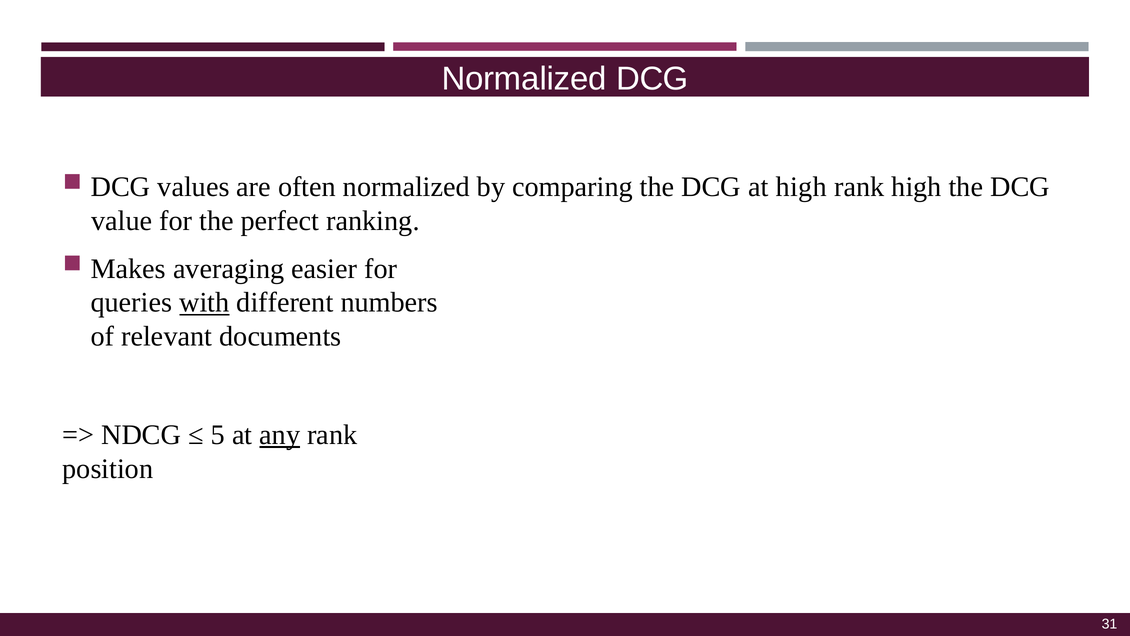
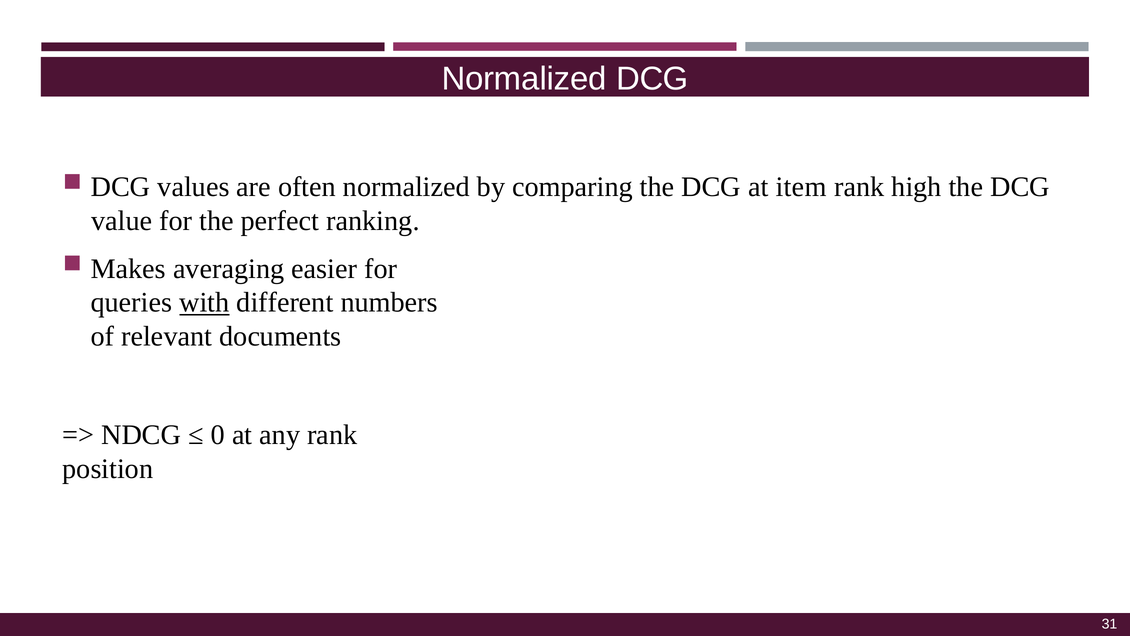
at high: high -> item (801, 187)
5: 5 -> 0 (218, 435)
any underline: present -> none (280, 435)
